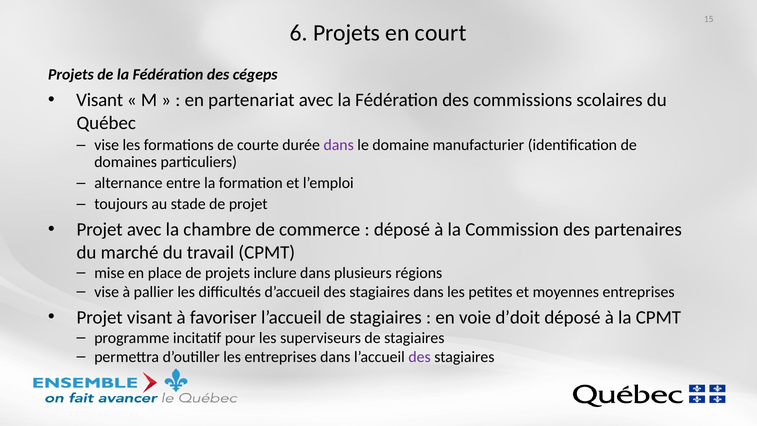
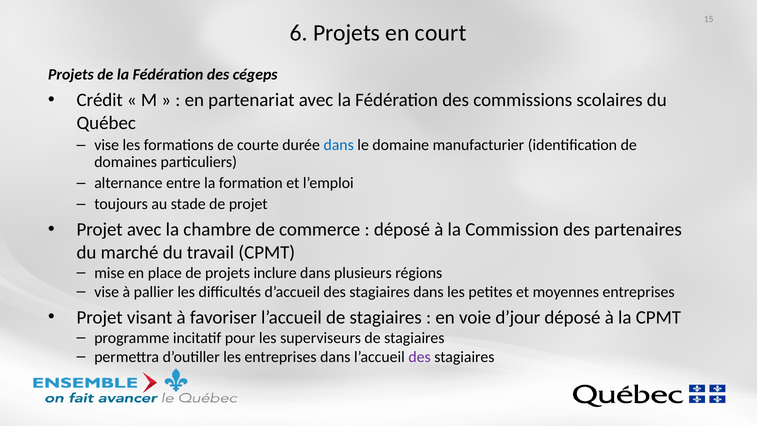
Visant: Visant -> Crédit (100, 100)
dans colour: purple -> blue (339, 145)
d’doit: d’doit -> d’jour (518, 317)
